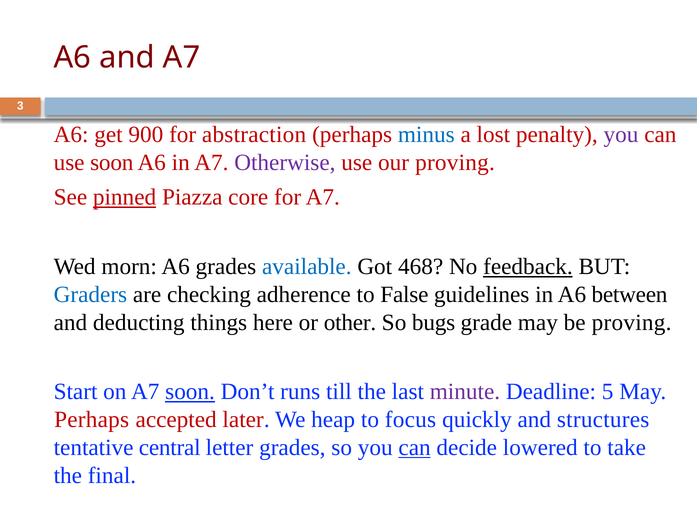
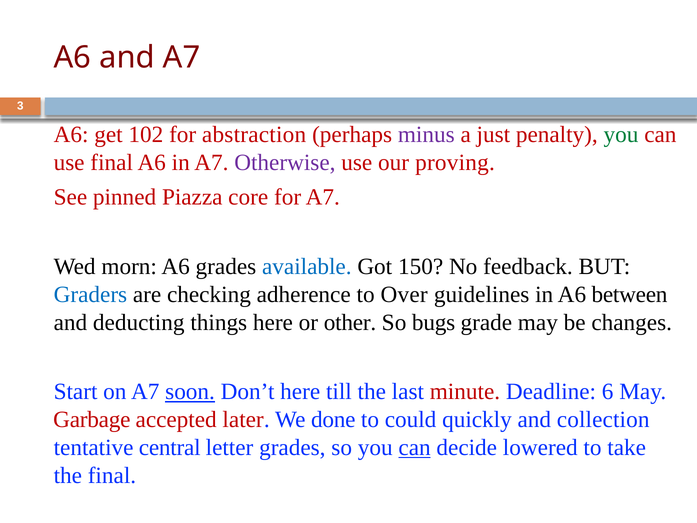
900: 900 -> 102 (146, 135)
minus colour: blue -> purple (426, 135)
lost: lost -> just (493, 135)
you colour: purple -> green (621, 135)
use soon: soon -> final (112, 162)
pinned underline: present -> none (125, 197)
468: 468 -> 150 (421, 266)
feedback underline: present -> none (528, 266)
False: False -> Over (404, 294)
be proving: proving -> changes (632, 322)
Don’t runs: runs -> here (300, 392)
minute colour: purple -> red (465, 392)
5: 5 -> 6 (608, 392)
Perhaps: Perhaps -> Garbage (92, 419)
heap: heap -> done (333, 419)
focus: focus -> could (411, 419)
structures: structures -> collection (603, 419)
